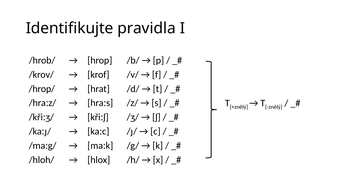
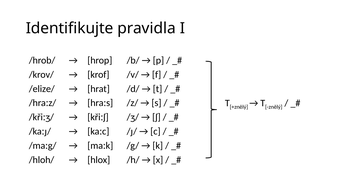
/hrop/: /hrop/ -> /elize/ (42, 89)
